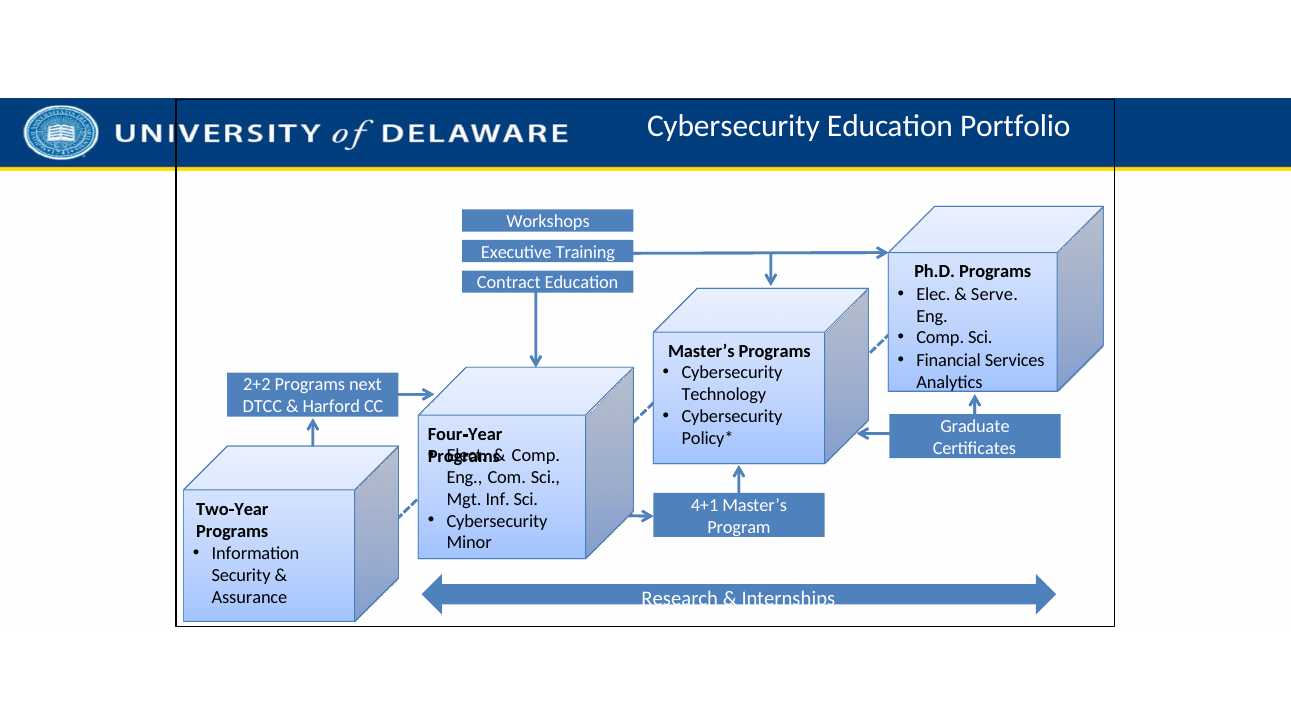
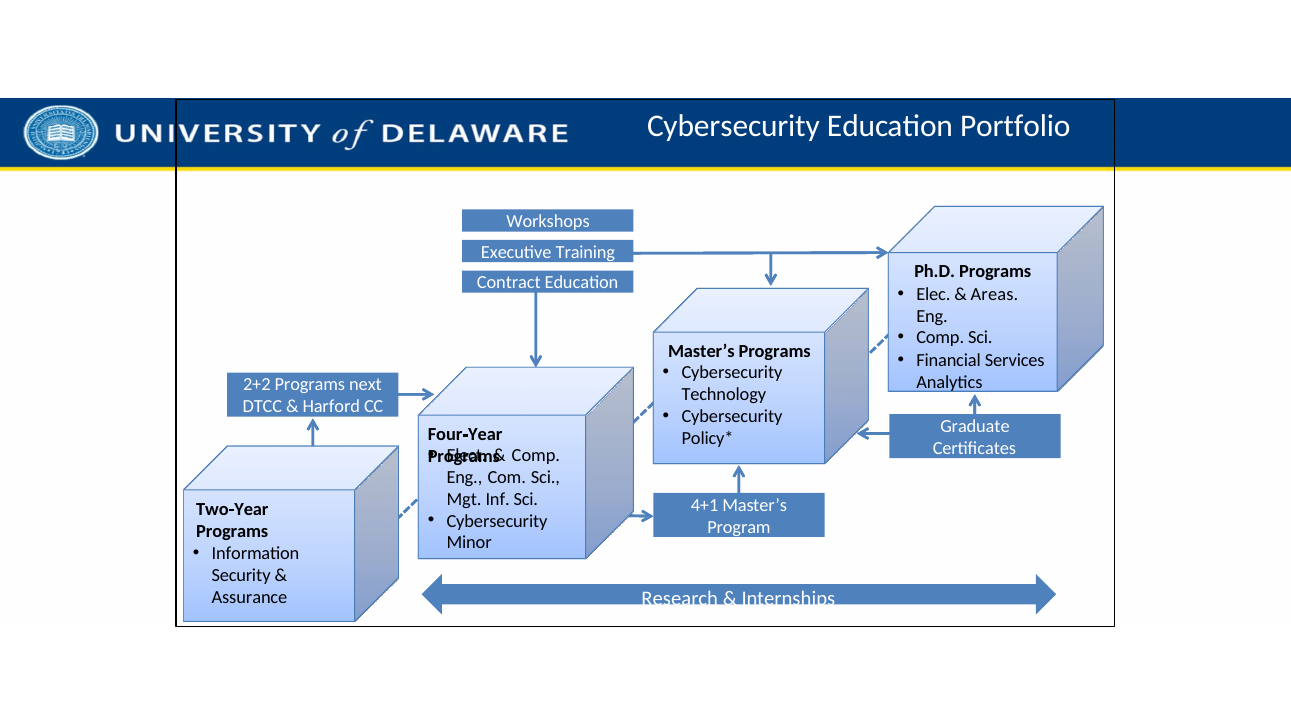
Serve: Serve -> Areas (994, 295)
